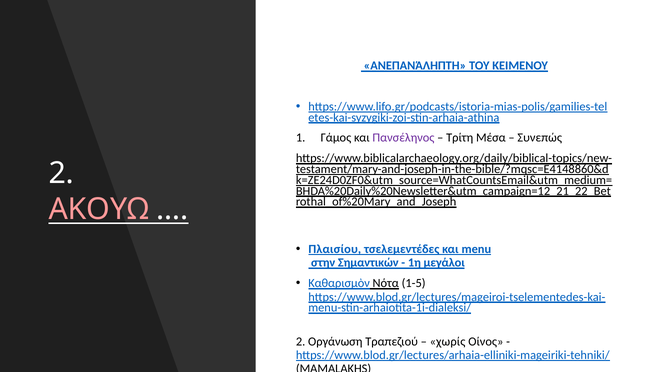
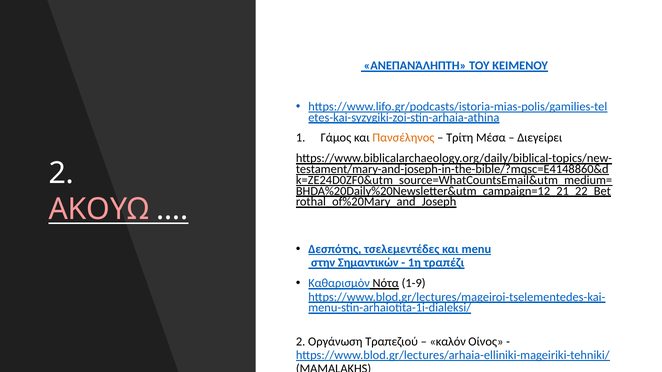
Πανσέληνος colour: purple -> orange (403, 138)
Συνεπώς: Συνεπώς -> Διεγείρει (540, 138)
Πλαισίου: Πλαισίου -> Δεσπότης (335, 249)
μεγάλοι: μεγάλοι -> τραπέζι (444, 263)
1-5: 1-5 -> 1-9 (414, 284)
χωρίς: χωρίς -> καλόν (448, 342)
